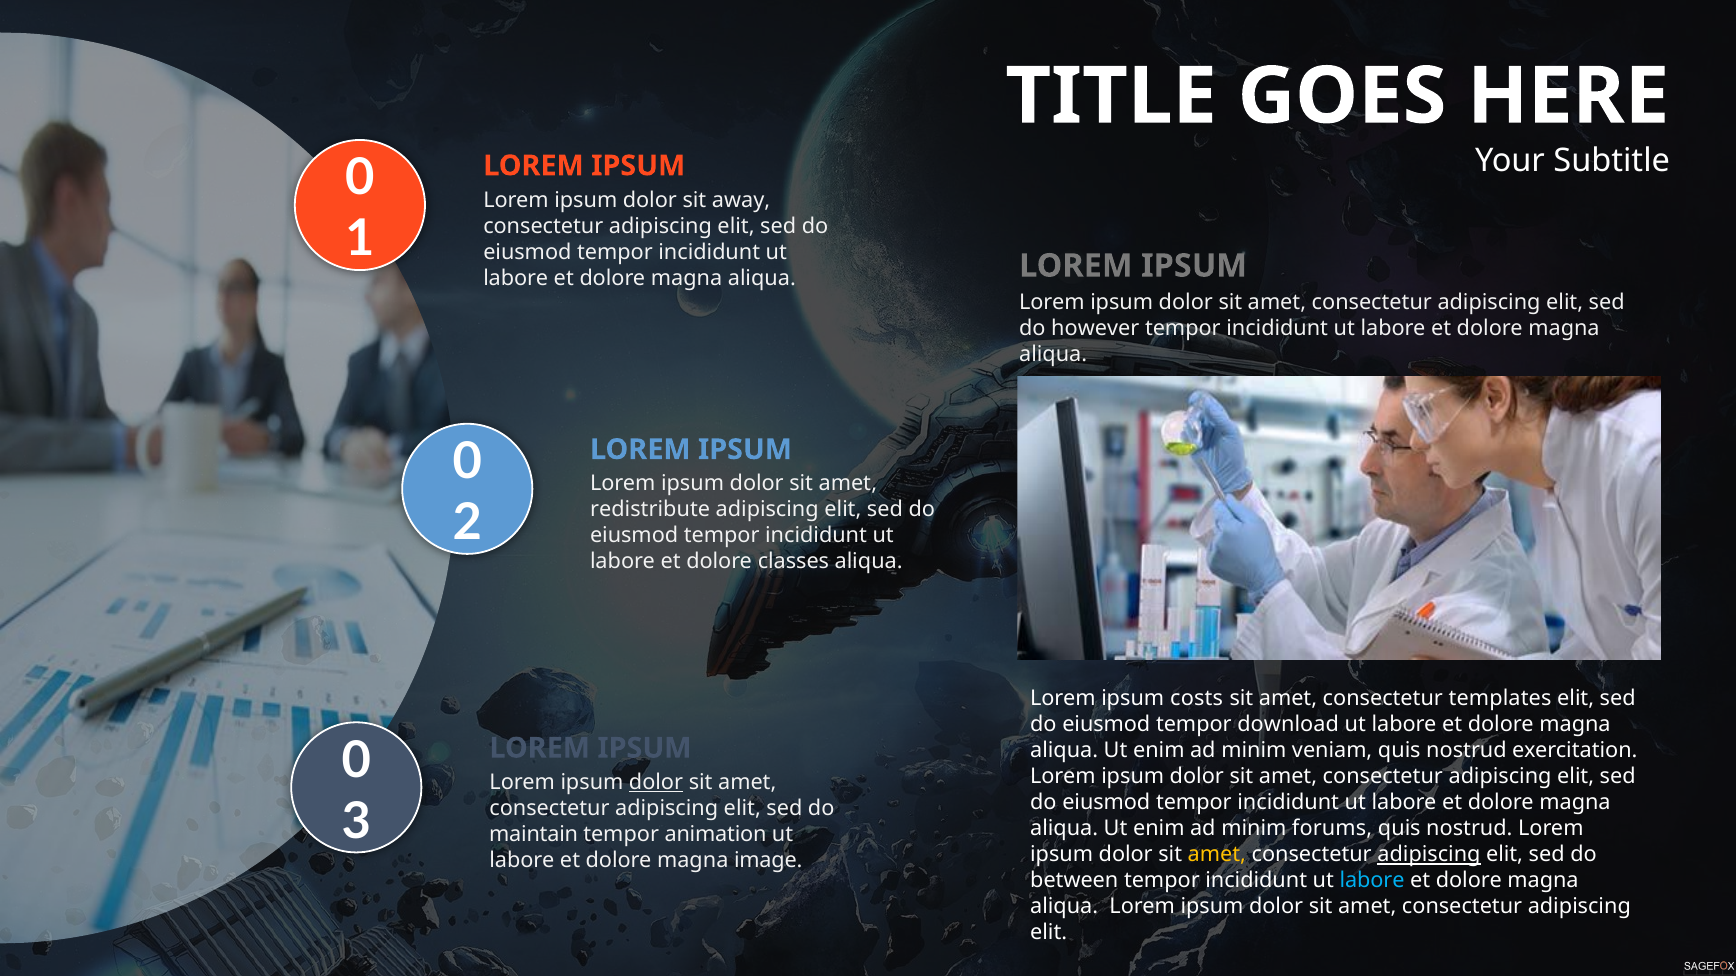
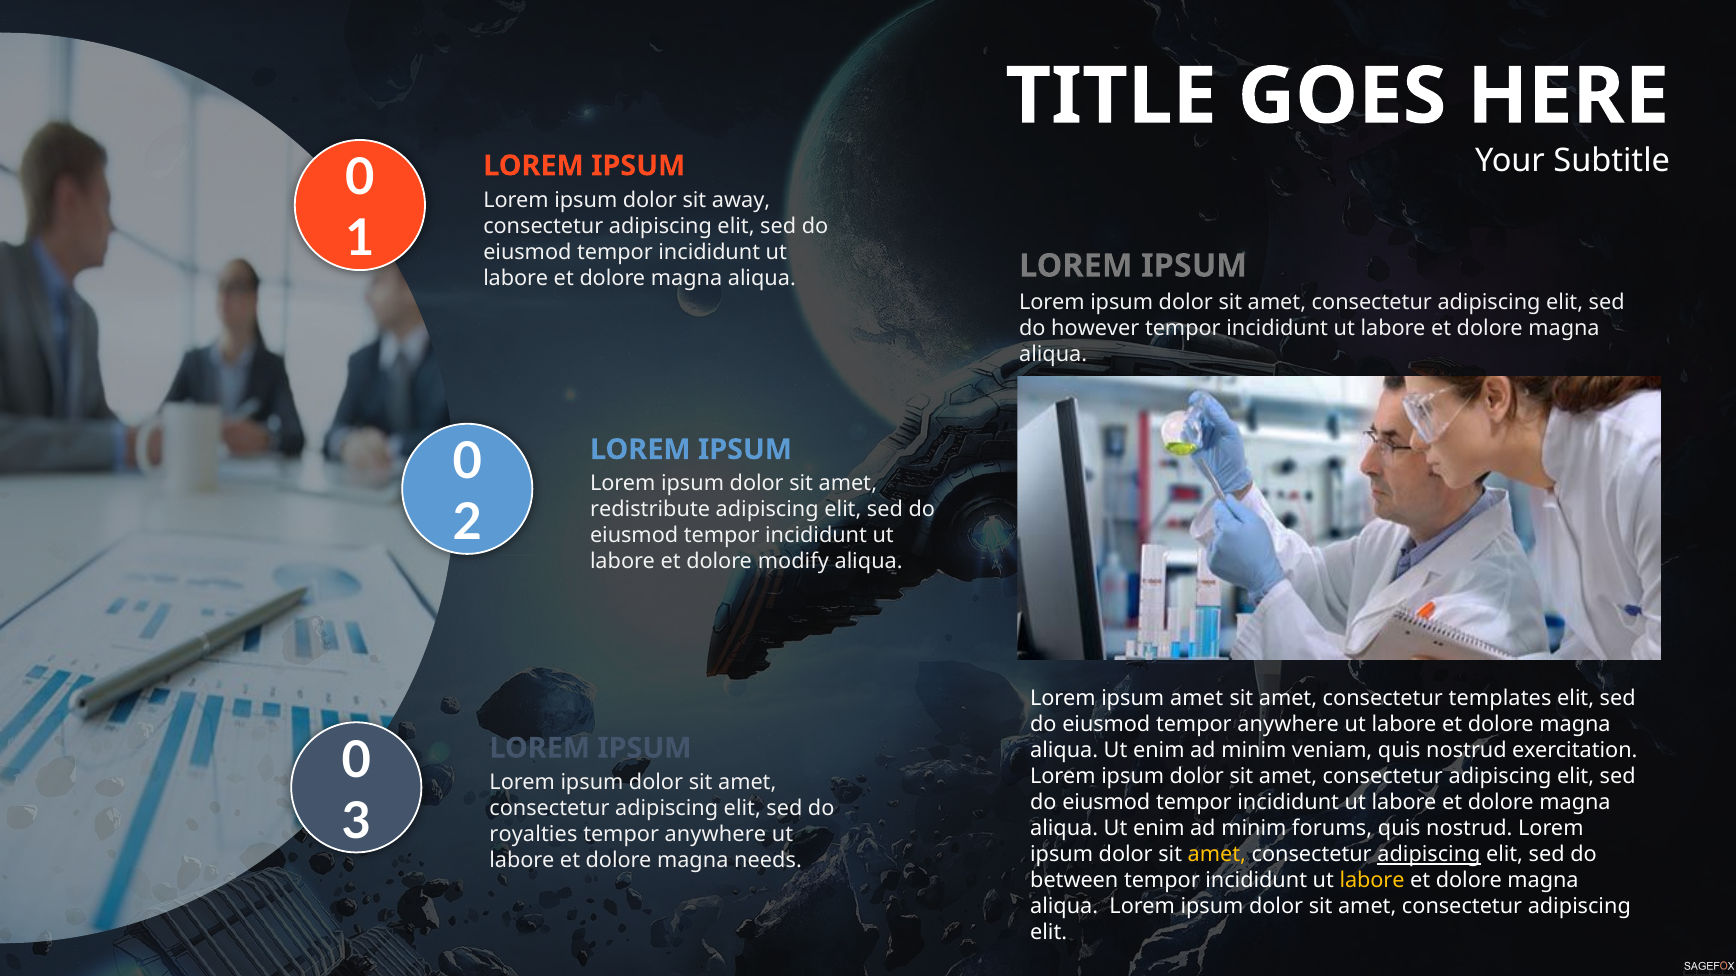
classes: classes -> modify (793, 562)
ipsum costs: costs -> amet (1197, 699)
eiusmod tempor download: download -> anywhere (1288, 725)
dolor underline: present -> none (656, 783)
maintain: maintain -> royalties (533, 835)
animation: animation -> anywhere (715, 835)
image: image -> needs (768, 861)
labore colour: light blue -> yellow (1372, 881)
